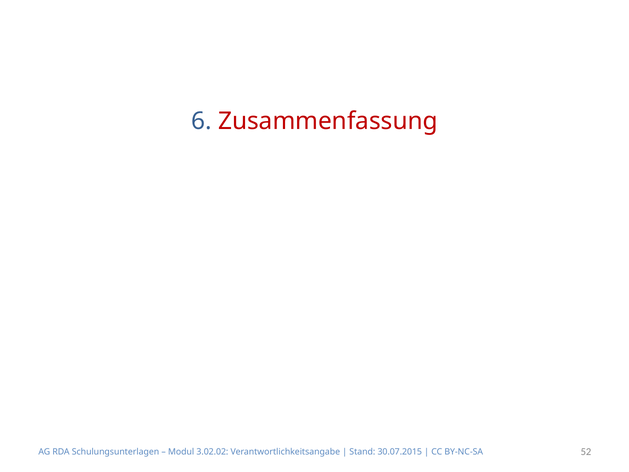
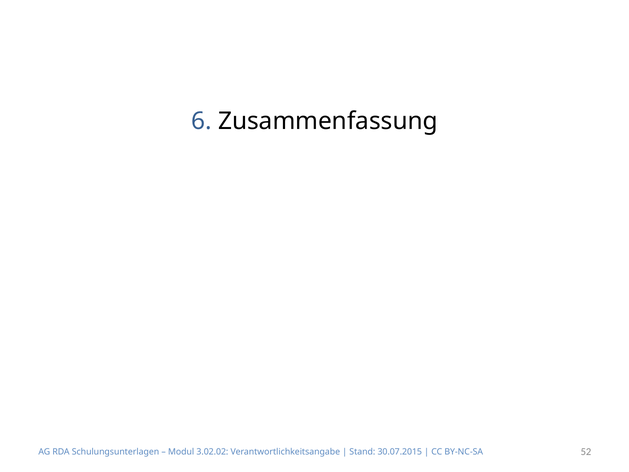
Zusammenfassung colour: red -> black (328, 121)
